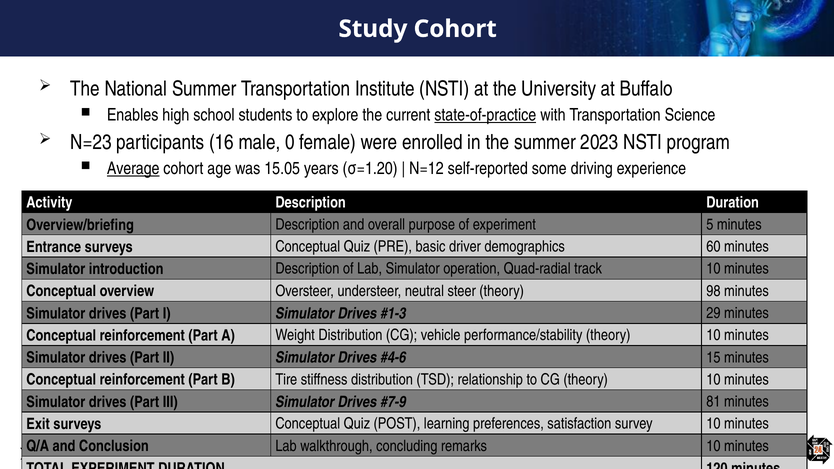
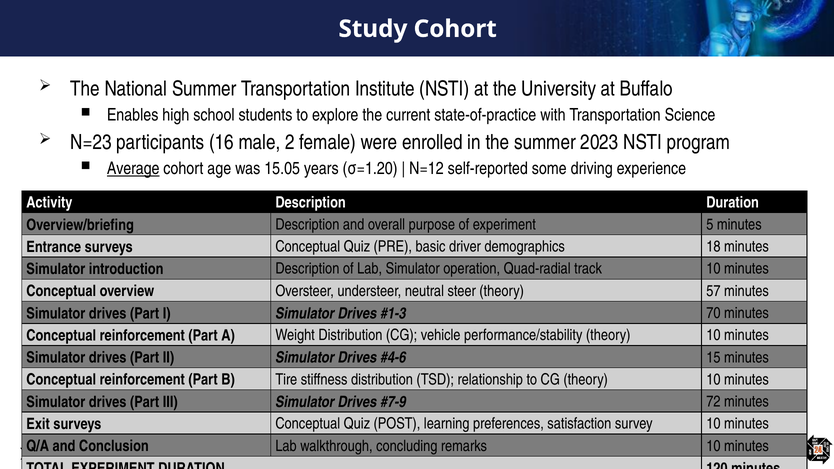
state-of-practice underline: present -> none (485, 115)
0: 0 -> 2 (290, 142)
60: 60 -> 18 (713, 247)
98: 98 -> 57 (713, 291)
29: 29 -> 70 (713, 313)
81: 81 -> 72 (713, 402)
